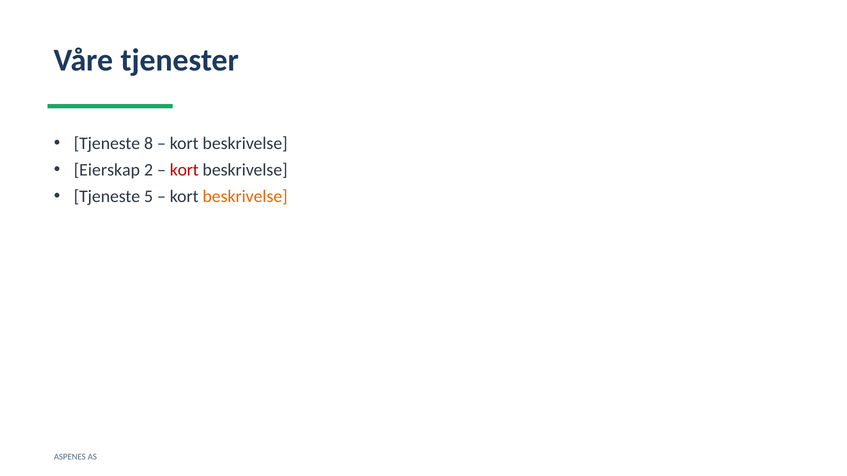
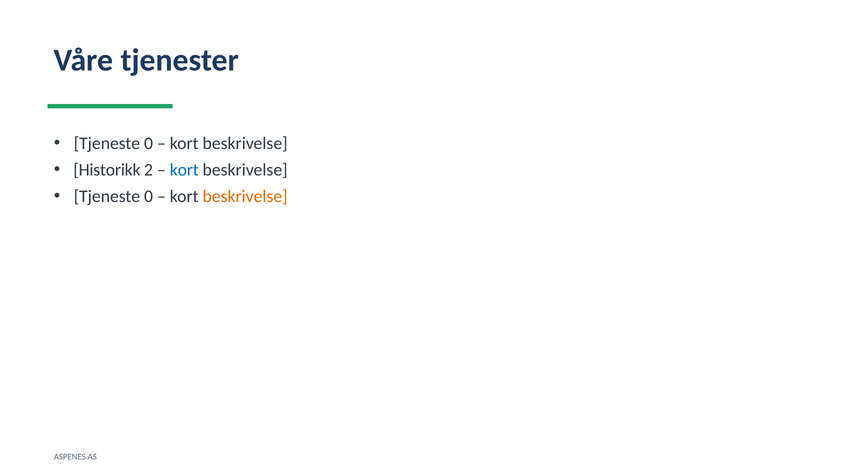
8: 8 -> 0 (148, 143)
Eierskap: Eierskap -> Historikk (107, 170)
kort colour: red -> blue (184, 170)
5: 5 -> 0 (148, 196)
